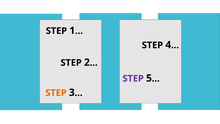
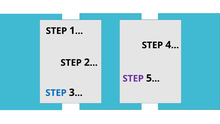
STEP colour: orange -> blue (56, 93)
